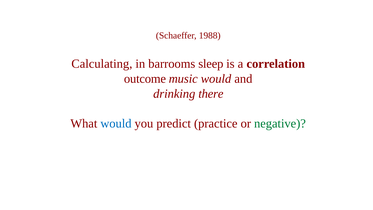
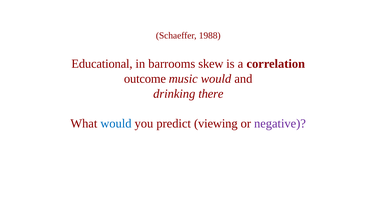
Calculating: Calculating -> Educational (102, 64)
sleep: sleep -> skew (211, 64)
practice: practice -> viewing (216, 124)
negative colour: green -> purple (280, 124)
